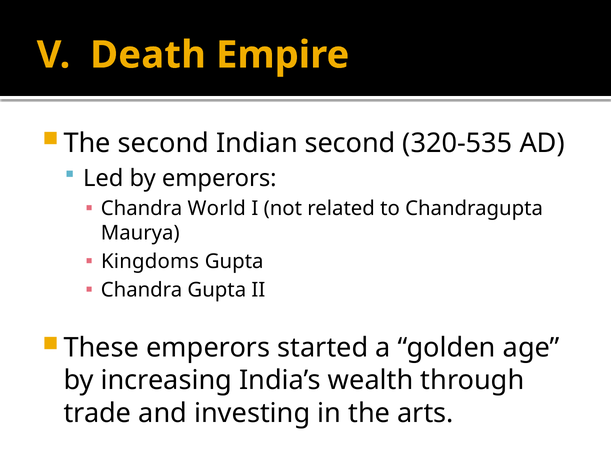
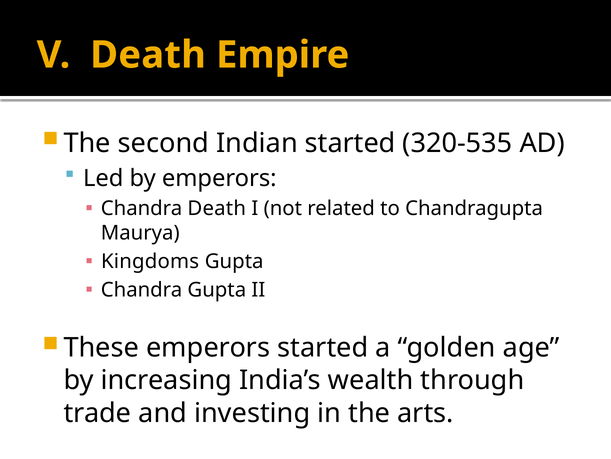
Indian second: second -> started (350, 143)
Chandra World: World -> Death (217, 208)
